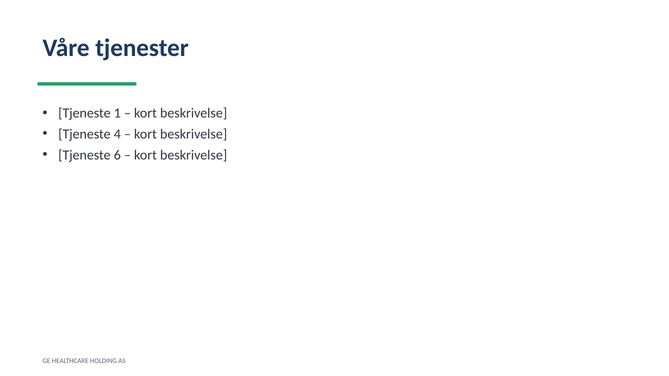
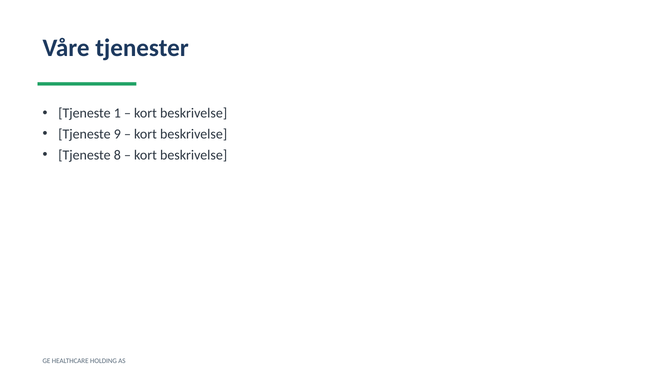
4: 4 -> 9 (117, 134)
6: 6 -> 8 (117, 155)
